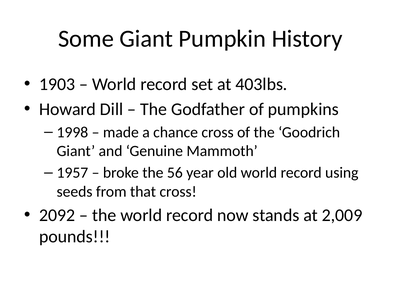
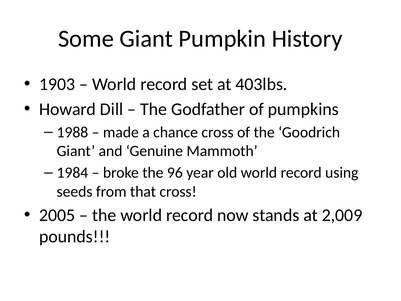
1998: 1998 -> 1988 (72, 132)
1957: 1957 -> 1984 (72, 173)
56: 56 -> 96 (175, 173)
2092: 2092 -> 2005 (57, 215)
